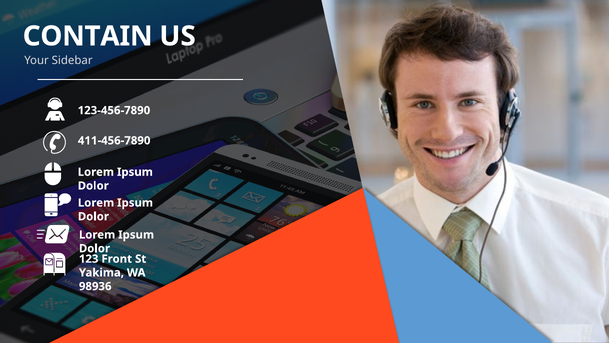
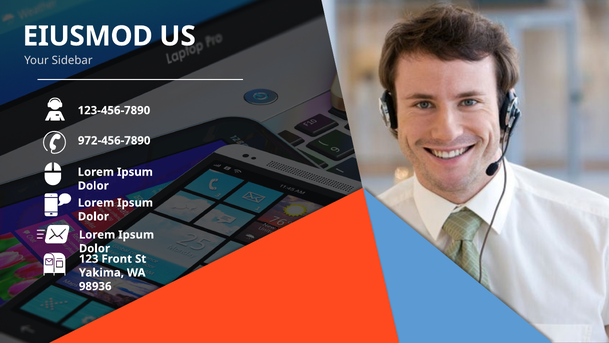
CONTAIN: CONTAIN -> EIUSMOD (88, 36)
411-456-7890: 411-456-7890 -> 972-456-7890 (114, 140)
